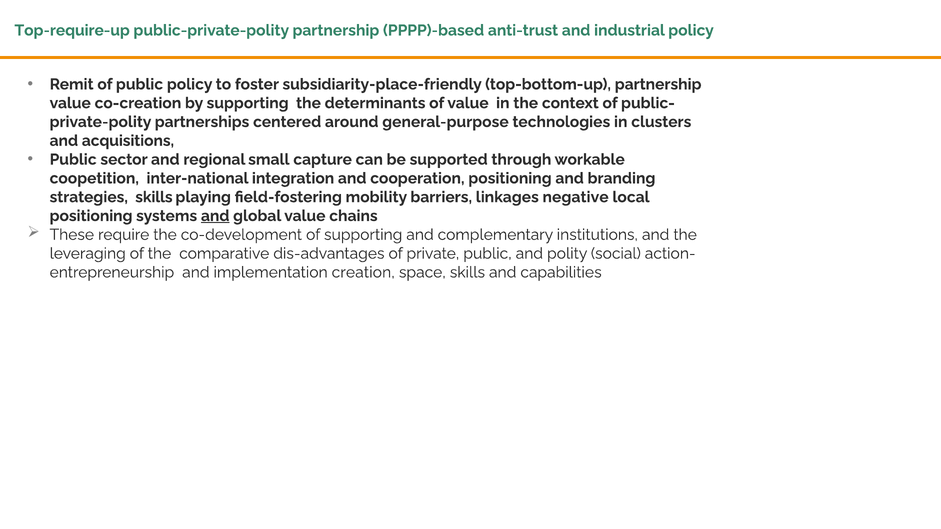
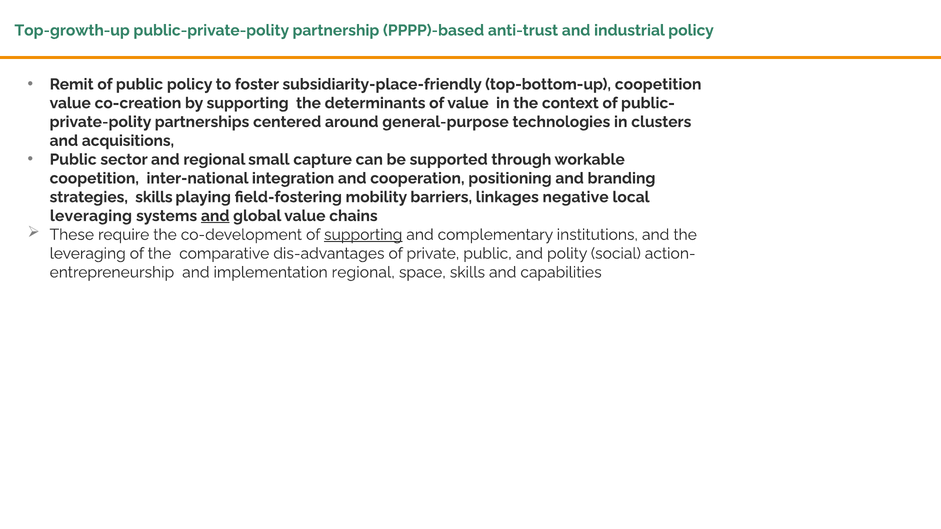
Top-require-up: Top-require-up -> Top-growth-up (72, 30)
top-bottom-up partnership: partnership -> coopetition (658, 84)
positioning: positioning -> leveraging (91, 216)
supporting underline: none -> present (363, 235)
implementation creation: creation -> regional (363, 272)
